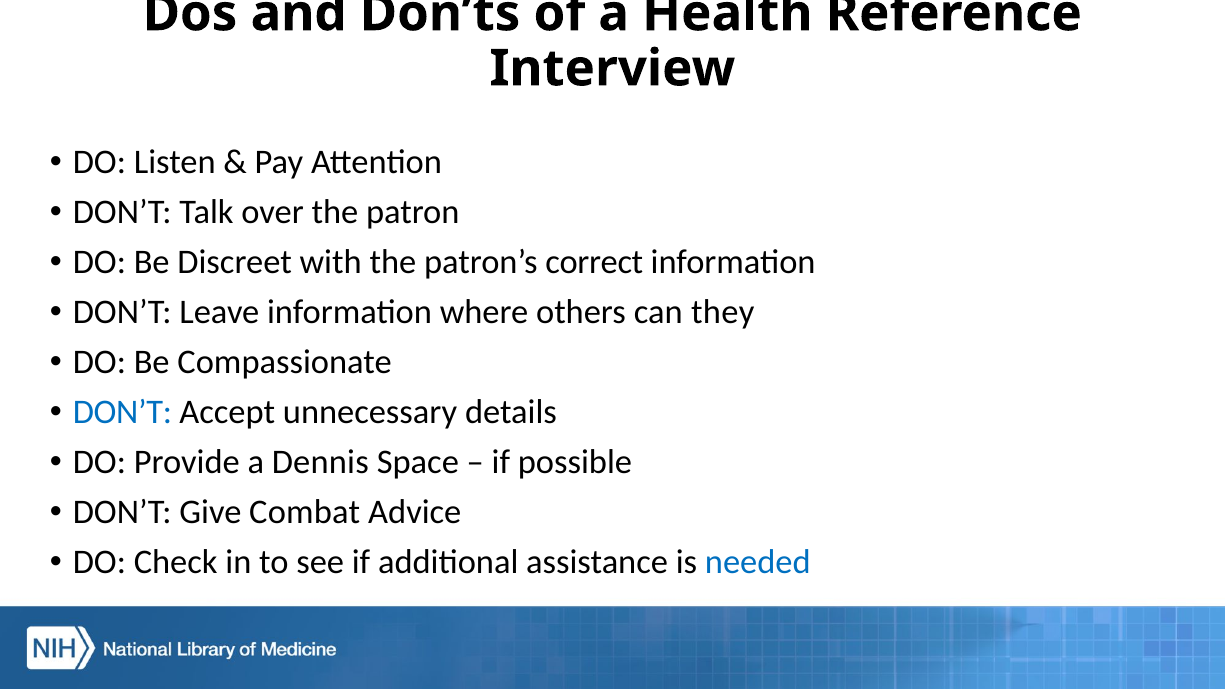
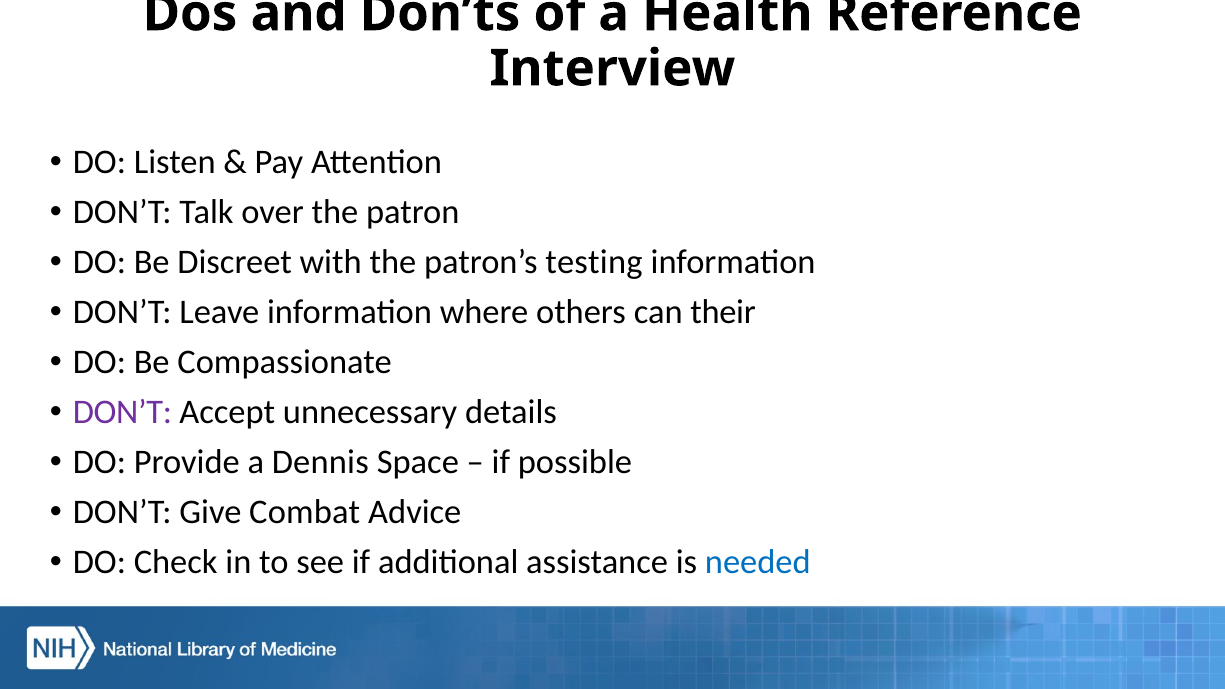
correct: correct -> testing (594, 262)
they: they -> their (723, 312)
DON’T colour: blue -> purple (122, 412)
